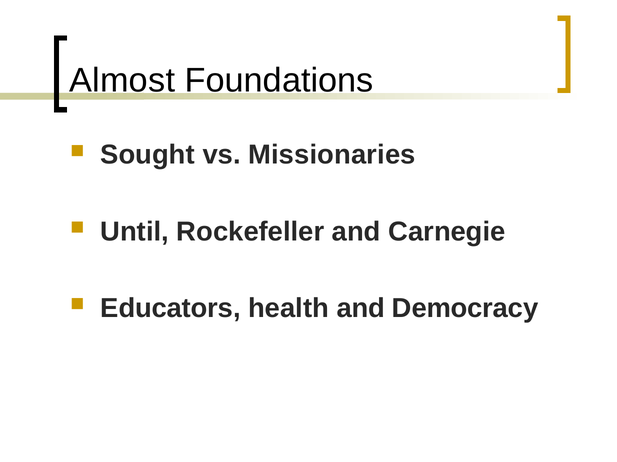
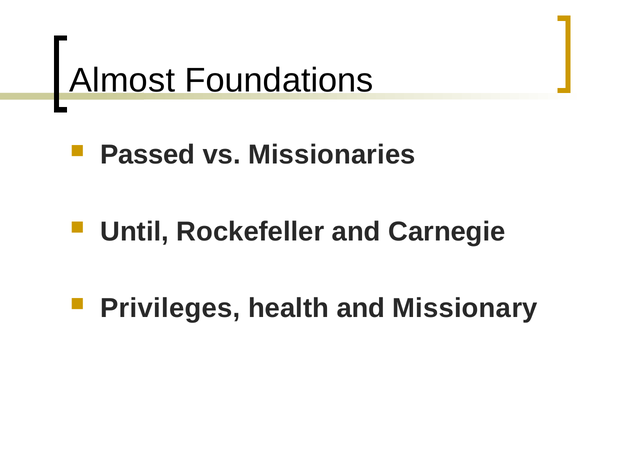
Sought: Sought -> Passed (148, 155)
Educators: Educators -> Privileges (170, 309)
Democracy: Democracy -> Missionary (465, 309)
